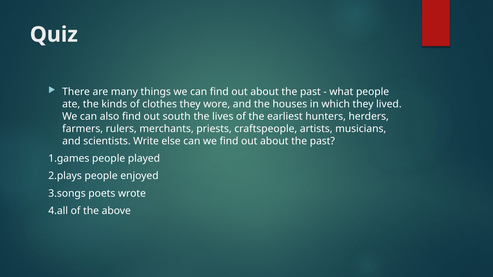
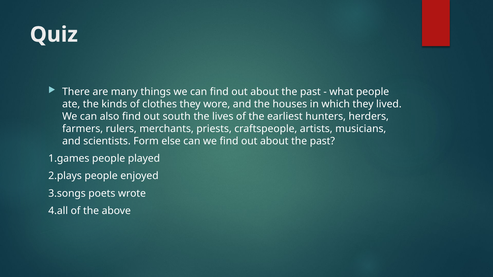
Write: Write -> Form (146, 141)
